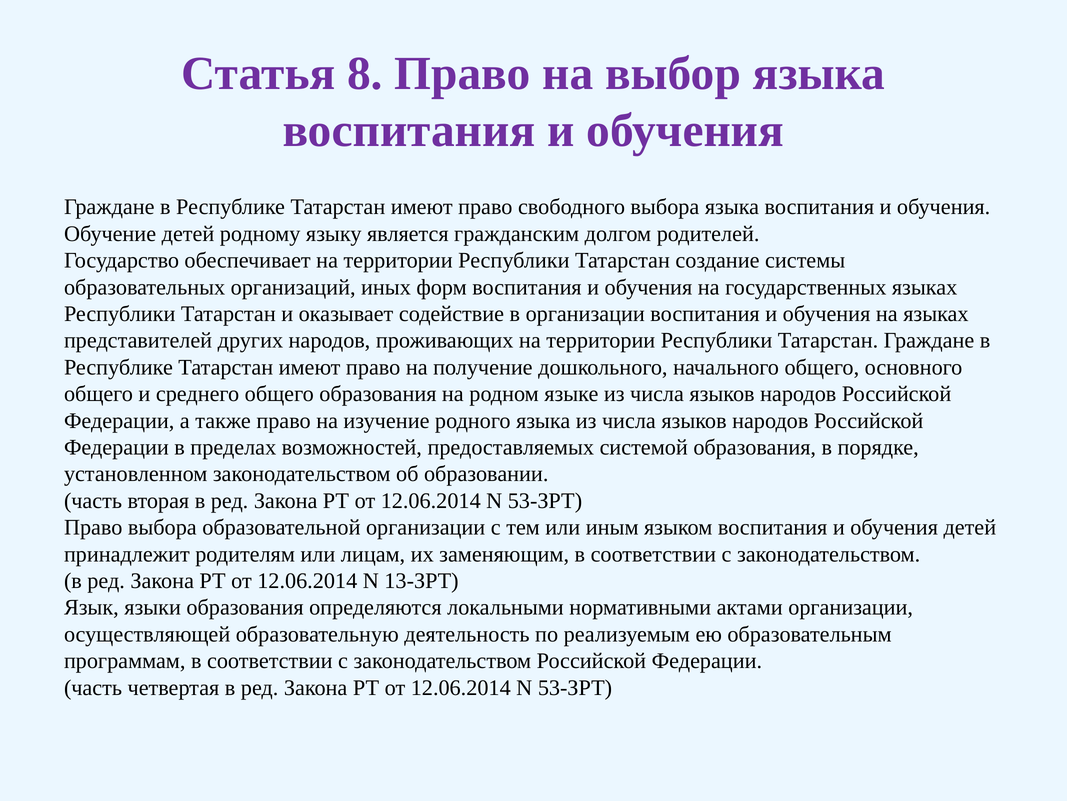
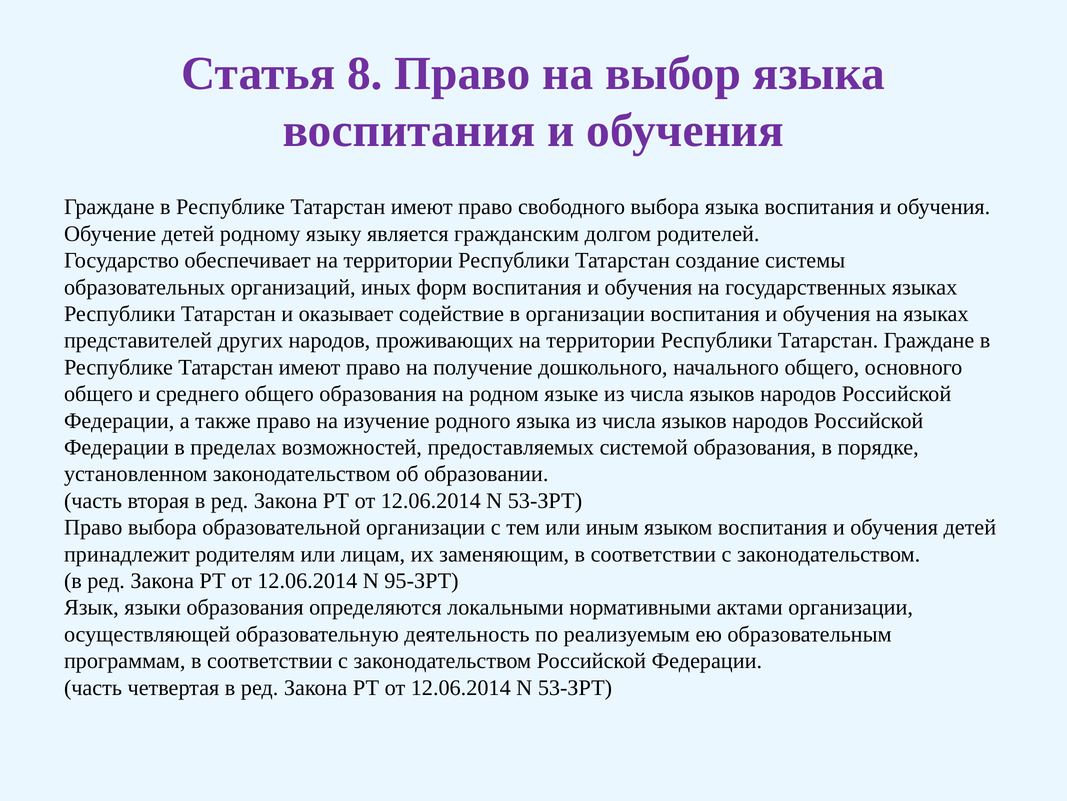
13-ЗРТ: 13-ЗРТ -> 95-ЗРТ (421, 580)
